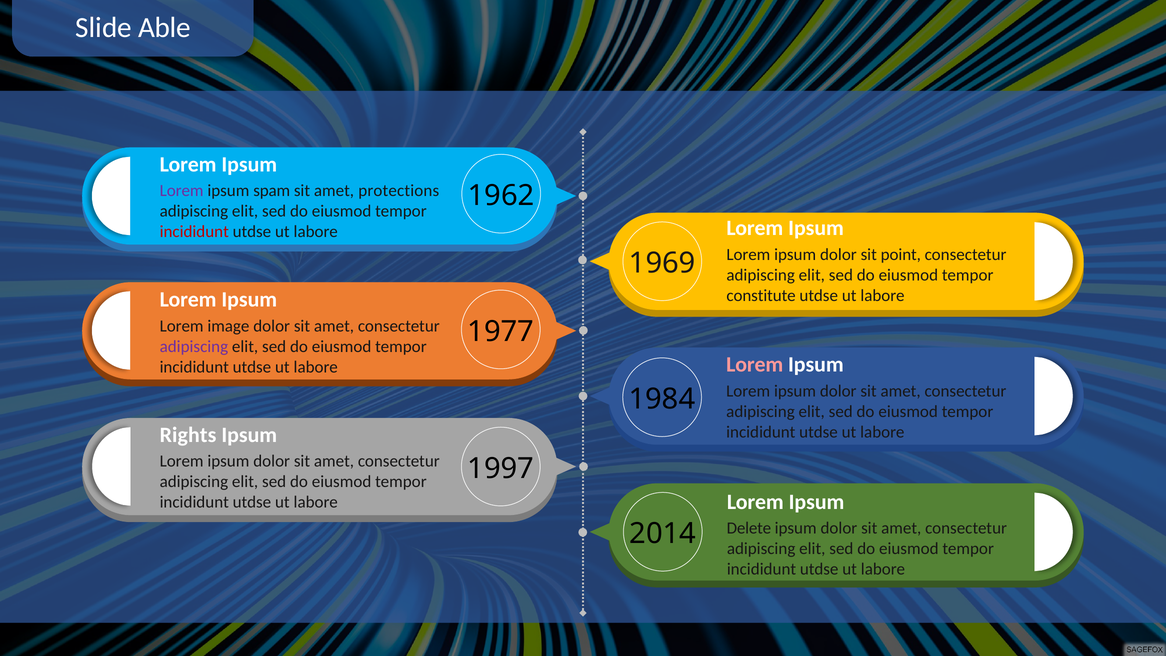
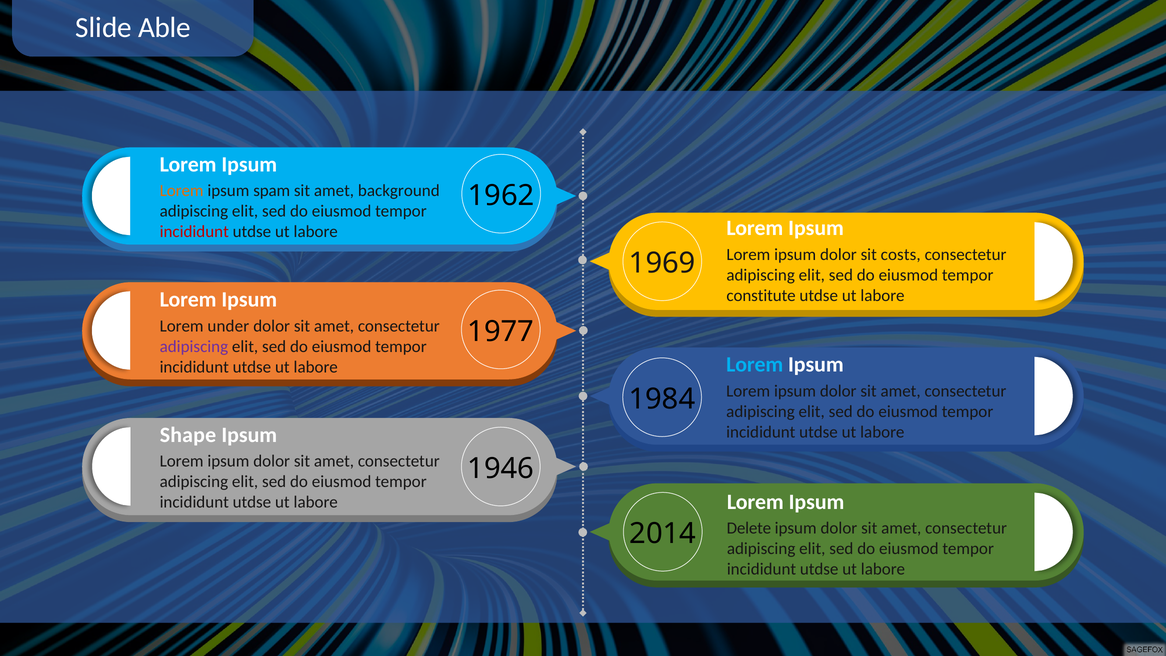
Lorem colour: purple -> orange (182, 191)
protections: protections -> background (399, 191)
point: point -> costs (901, 255)
image: image -> under (228, 326)
Lorem colour: pink -> light blue (755, 365)
Rights: Rights -> Shape (188, 435)
1997: 1997 -> 1946 (501, 468)
